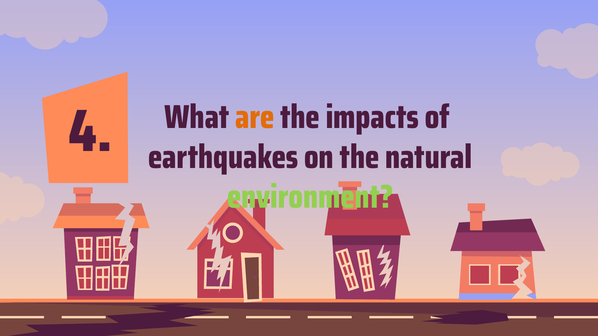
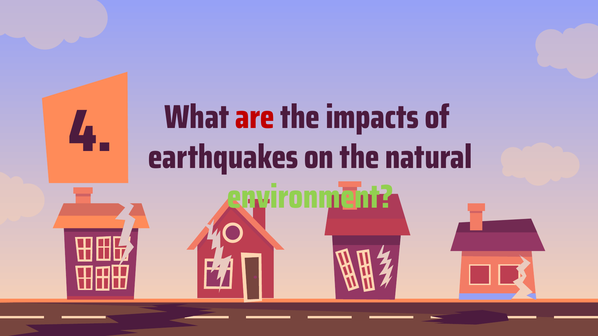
are colour: orange -> red (255, 117)
